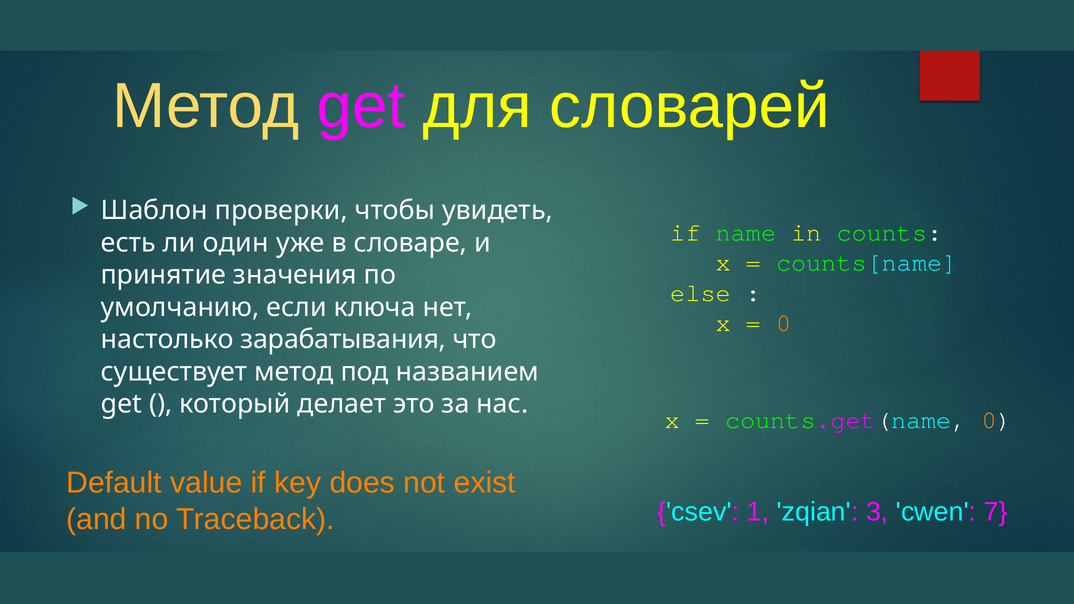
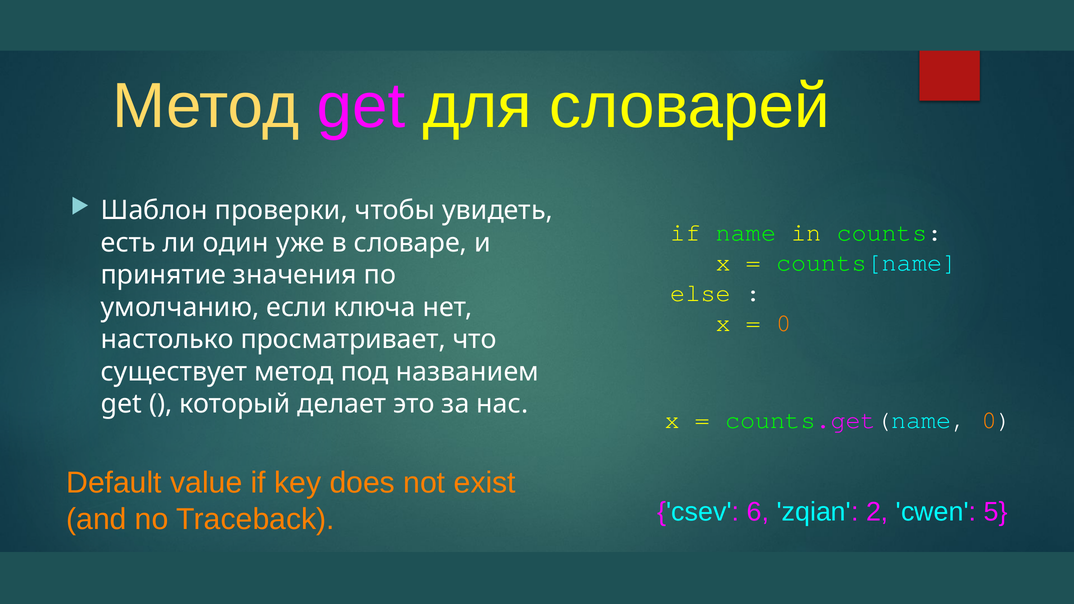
зарабатывания: зарабатывания -> просматривает (343, 340)
1: 1 -> 6 (758, 512)
3: 3 -> 2 (877, 512)
7: 7 -> 5 (996, 512)
